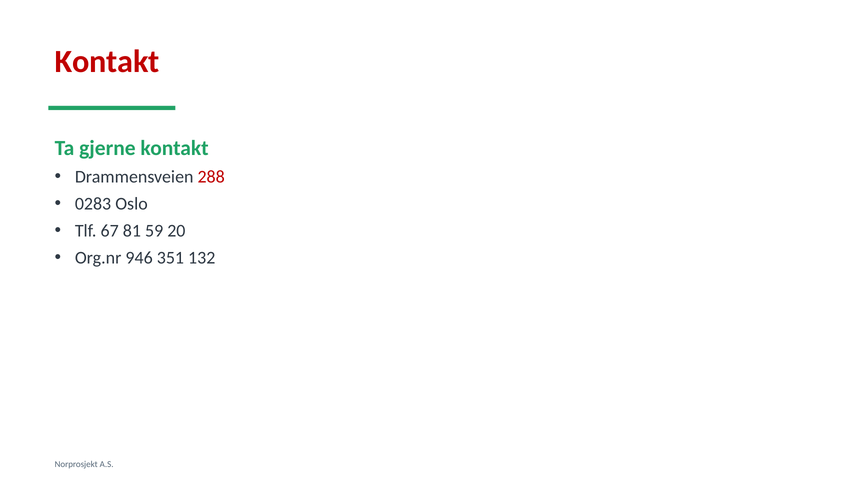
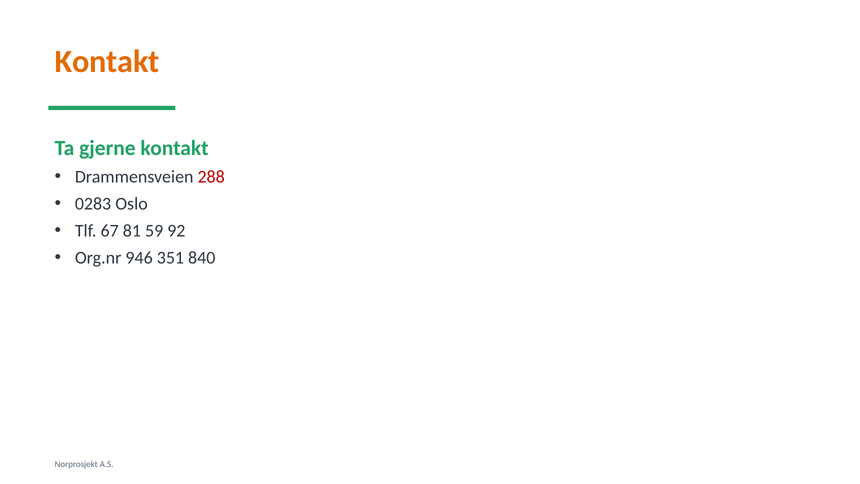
Kontakt colour: red -> orange (107, 61)
20: 20 -> 92 (176, 231)
132: 132 -> 840 (202, 258)
